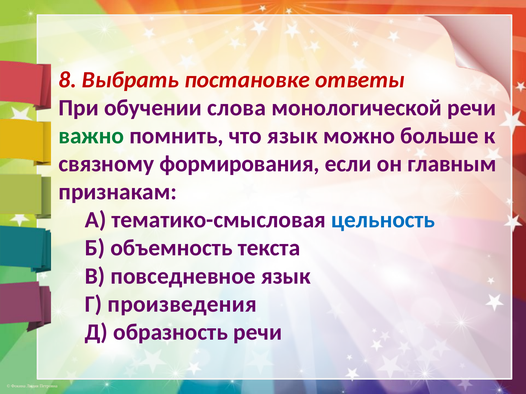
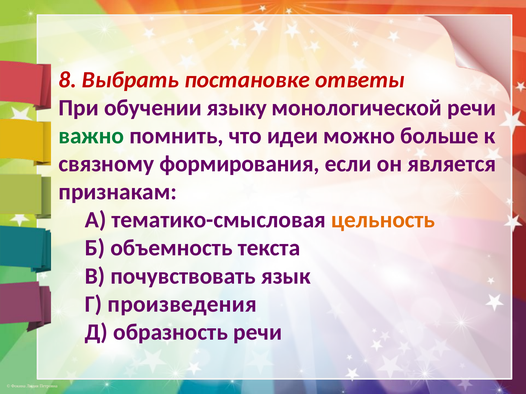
слова: слова -> языку (237, 108)
что язык: язык -> идеи (293, 136)
главным: главным -> является (452, 164)
цельность colour: blue -> orange (383, 220)
повседневное: повседневное -> почувствовать (183, 276)
